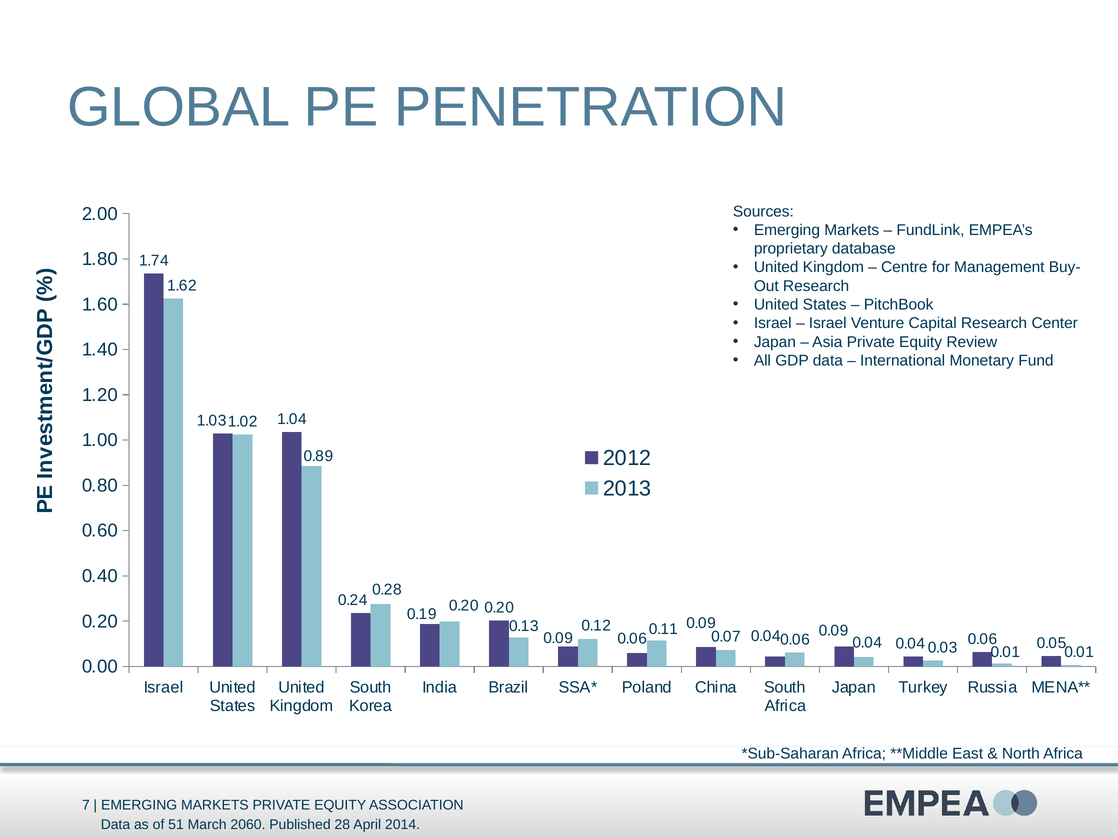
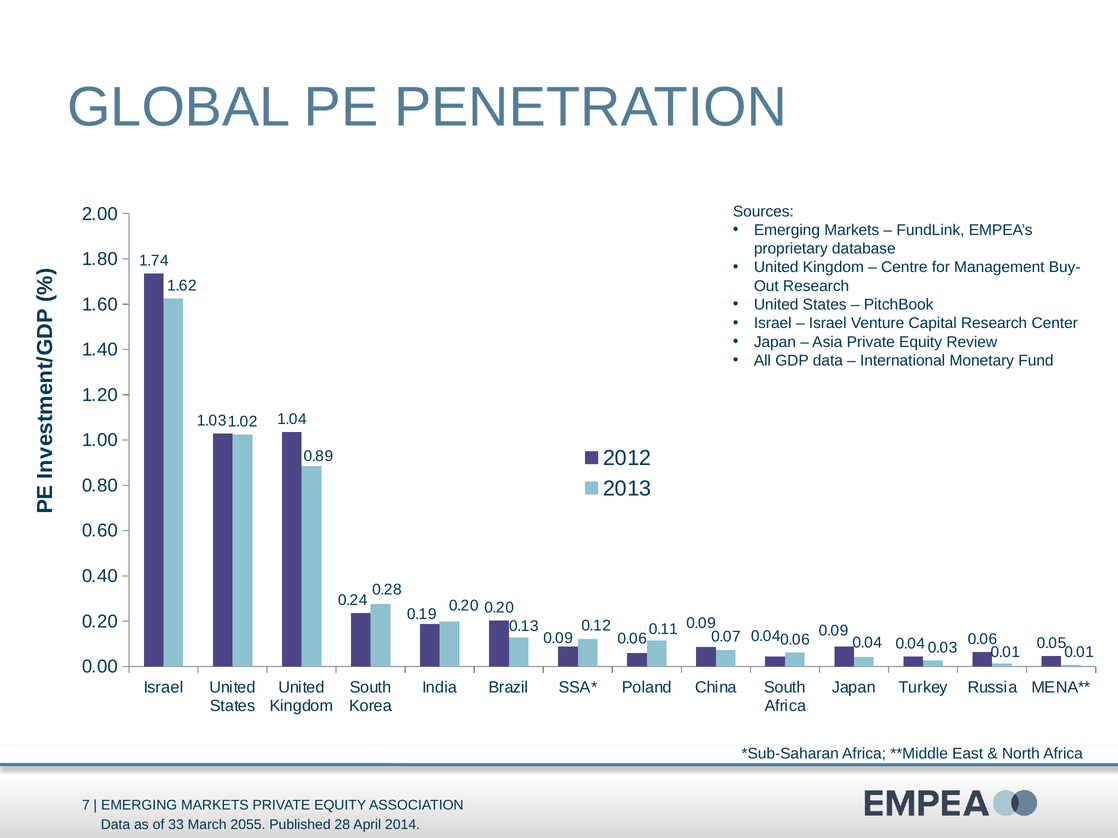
51: 51 -> 33 (176, 825)
2060: 2060 -> 2055 (248, 825)
